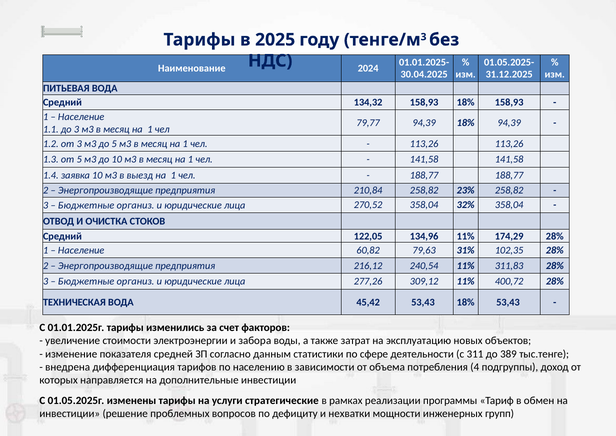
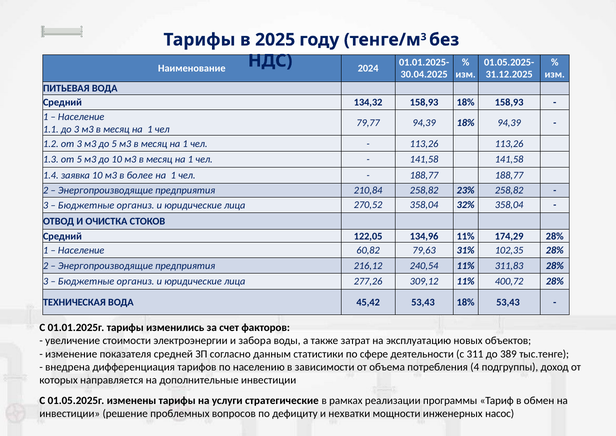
выезд: выезд -> более (140, 175)
групп: групп -> насос (500, 413)
